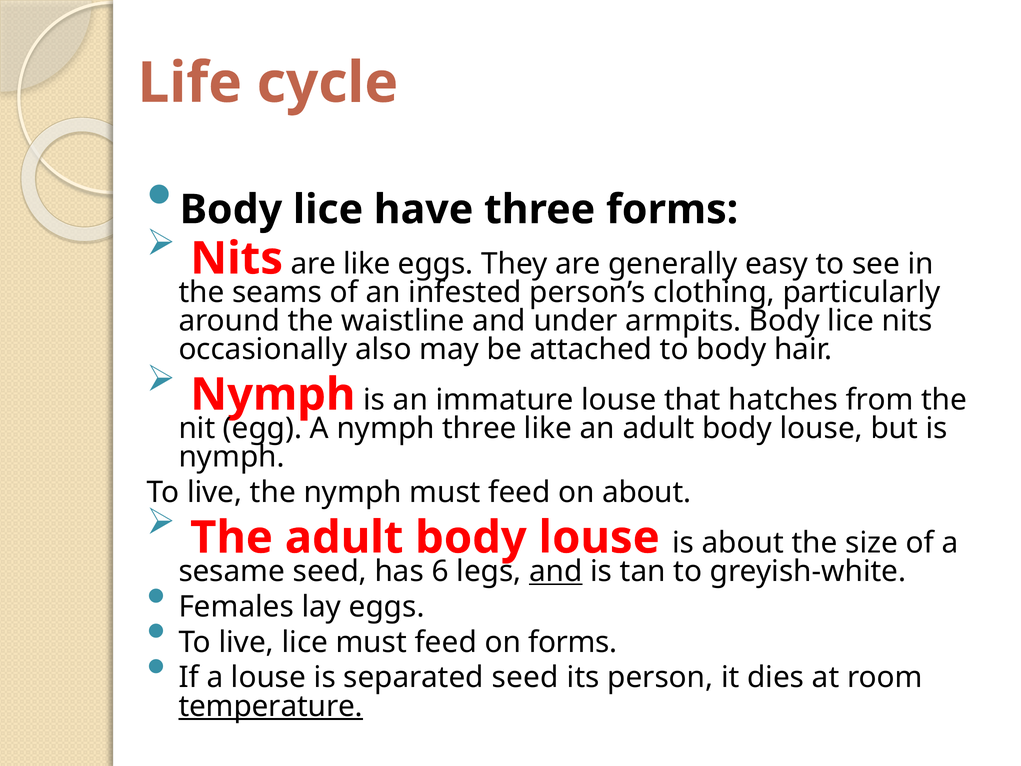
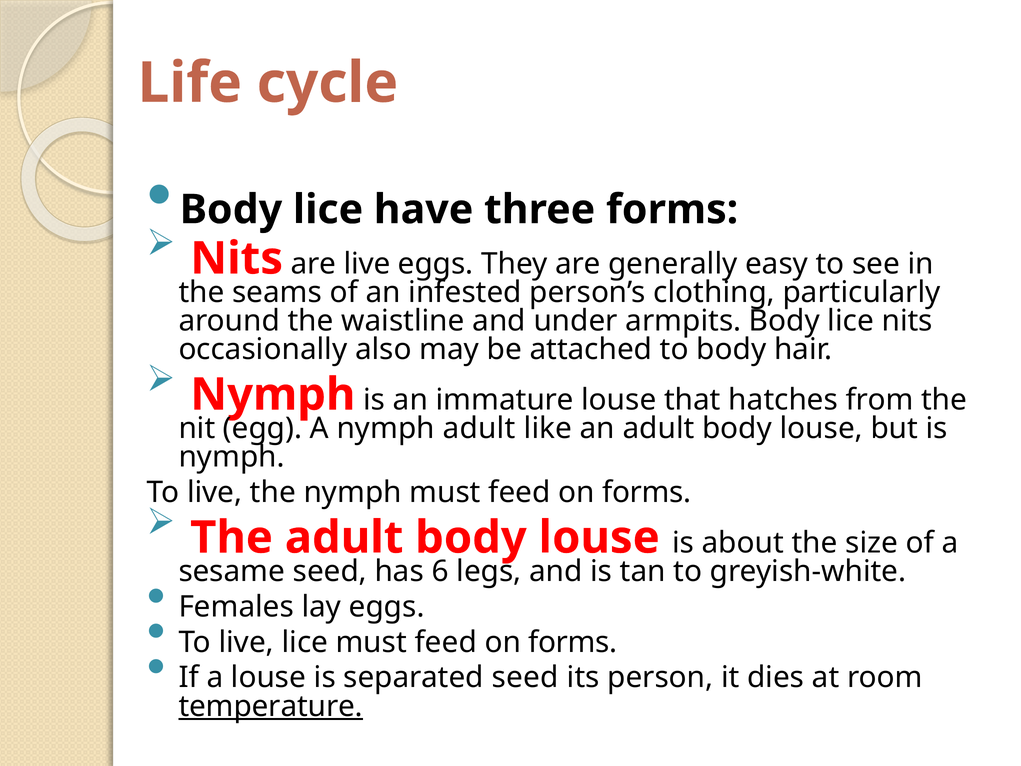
are like: like -> live (367, 264)
nymph three: three -> adult (479, 428)
about: about -> forms (647, 492)
and underline: present -> none (556, 571)
